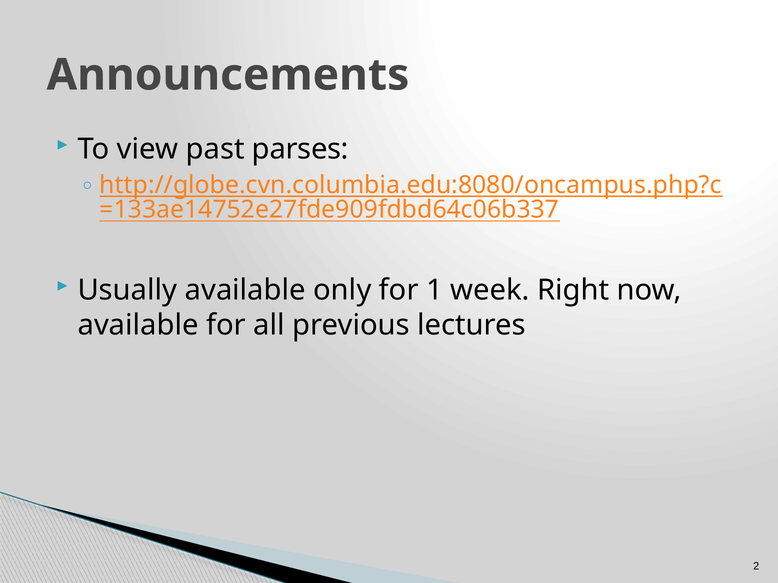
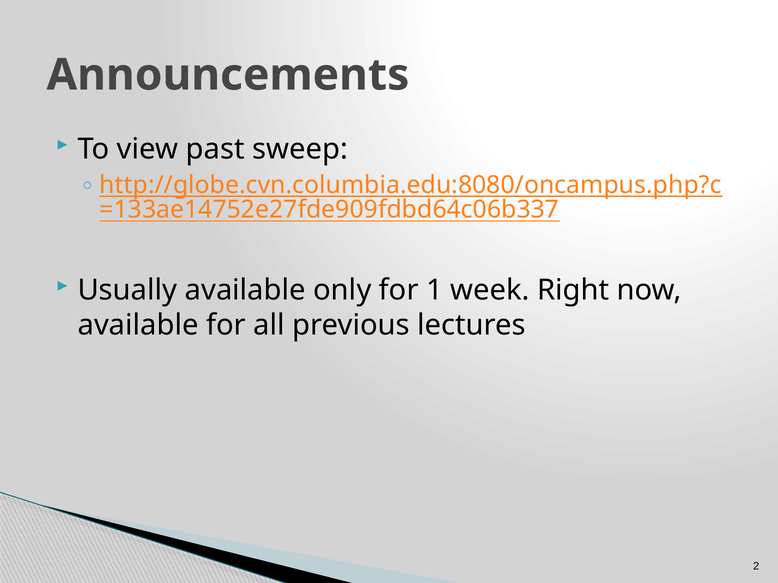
parses: parses -> sweep (300, 149)
